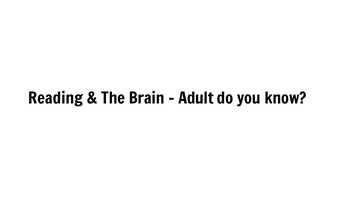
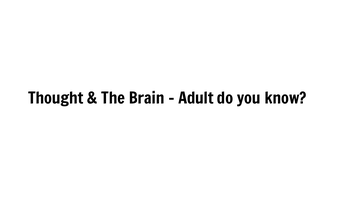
Reading: Reading -> Thought (56, 98)
